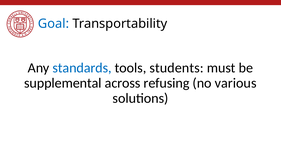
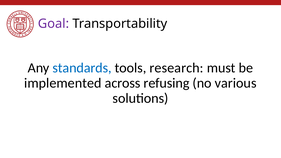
Goal colour: blue -> purple (54, 24)
students: students -> research (177, 68)
supplemental: supplemental -> implemented (63, 83)
